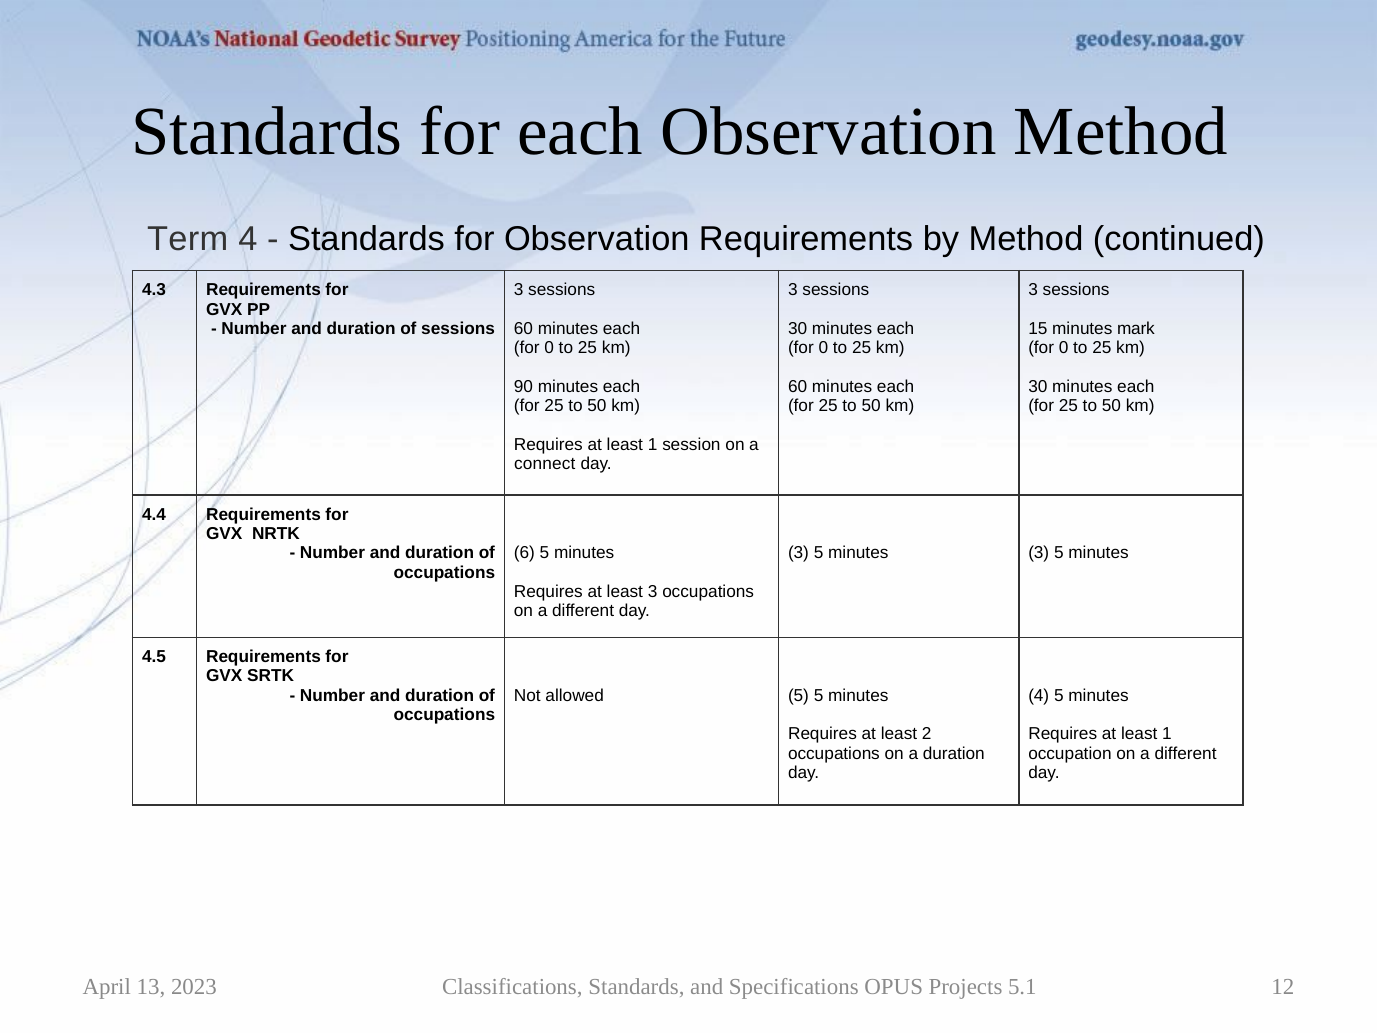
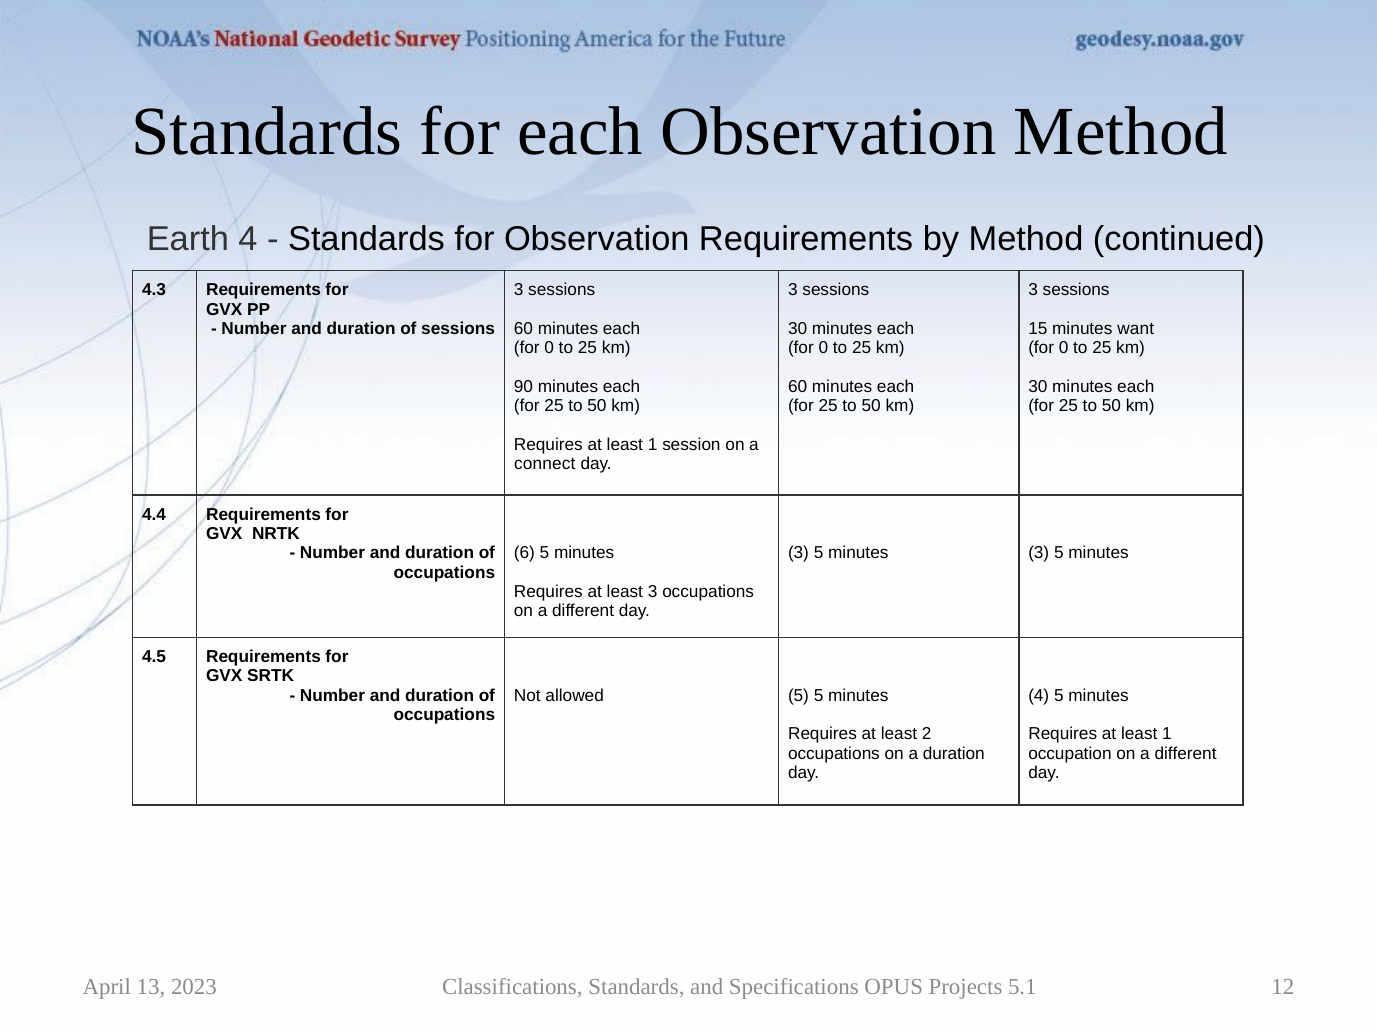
Term: Term -> Earth (188, 239)
mark: mark -> want (1136, 329)
